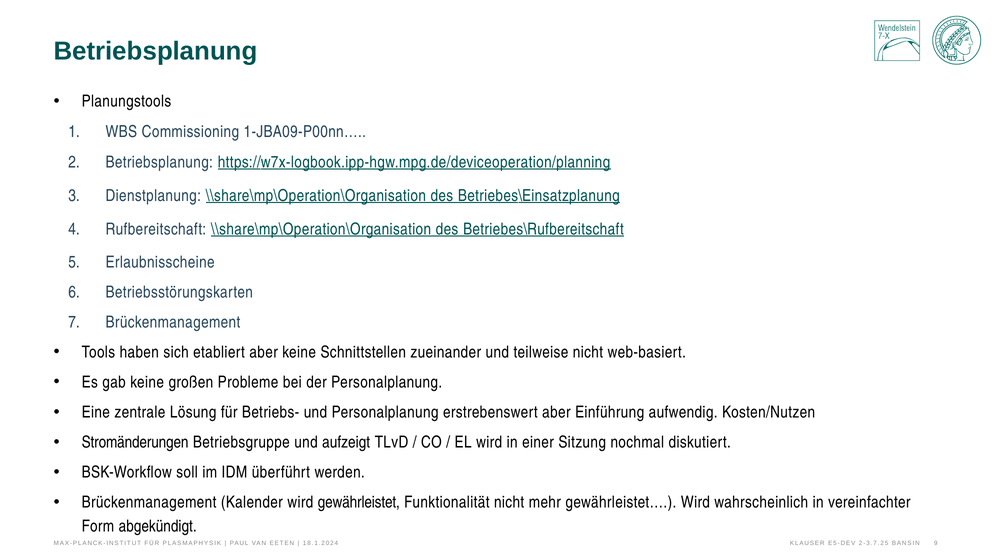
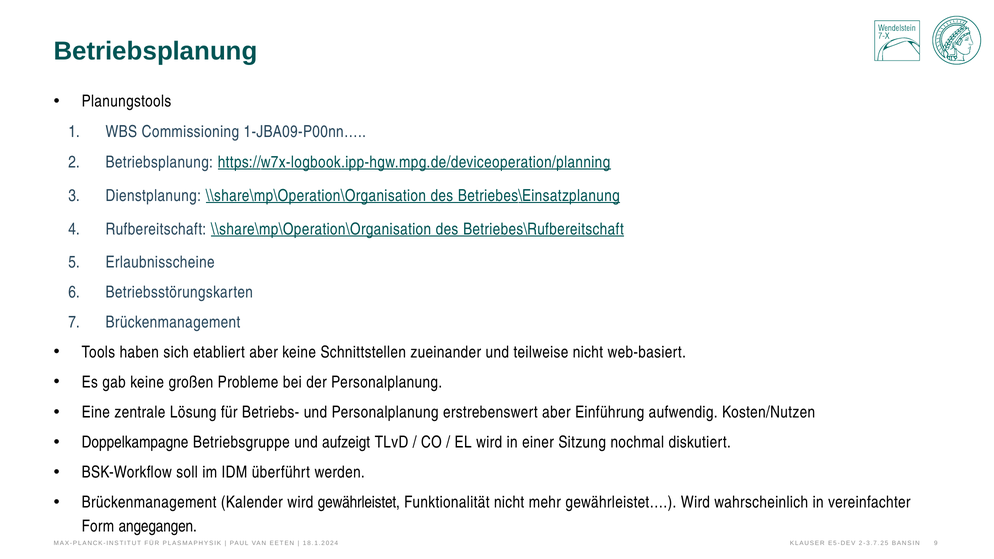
Stromänderungen: Stromänderungen -> Doppelkampagne (135, 443)
abgekündigt: abgekündigt -> angegangen (158, 526)
